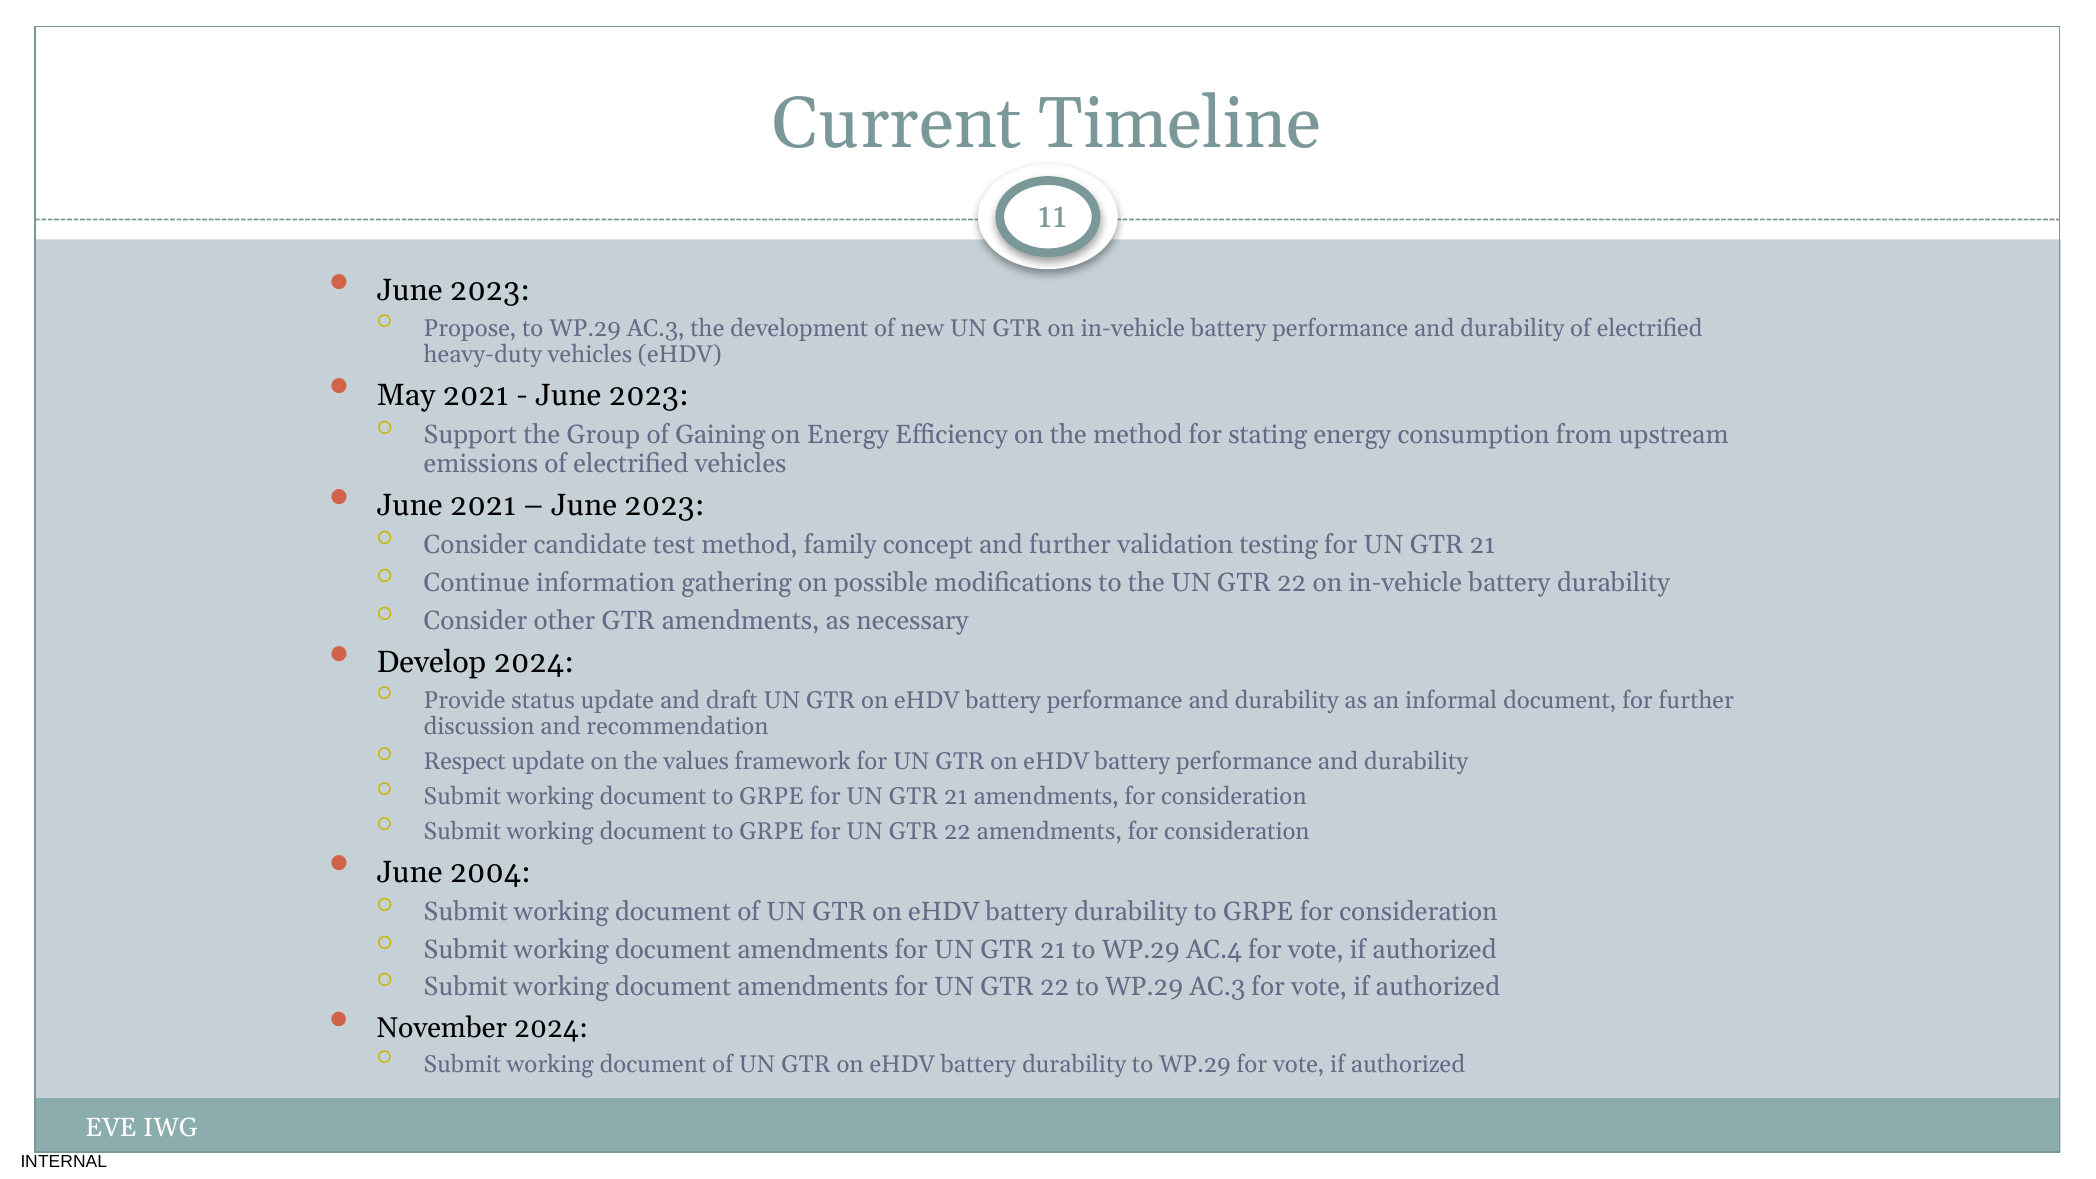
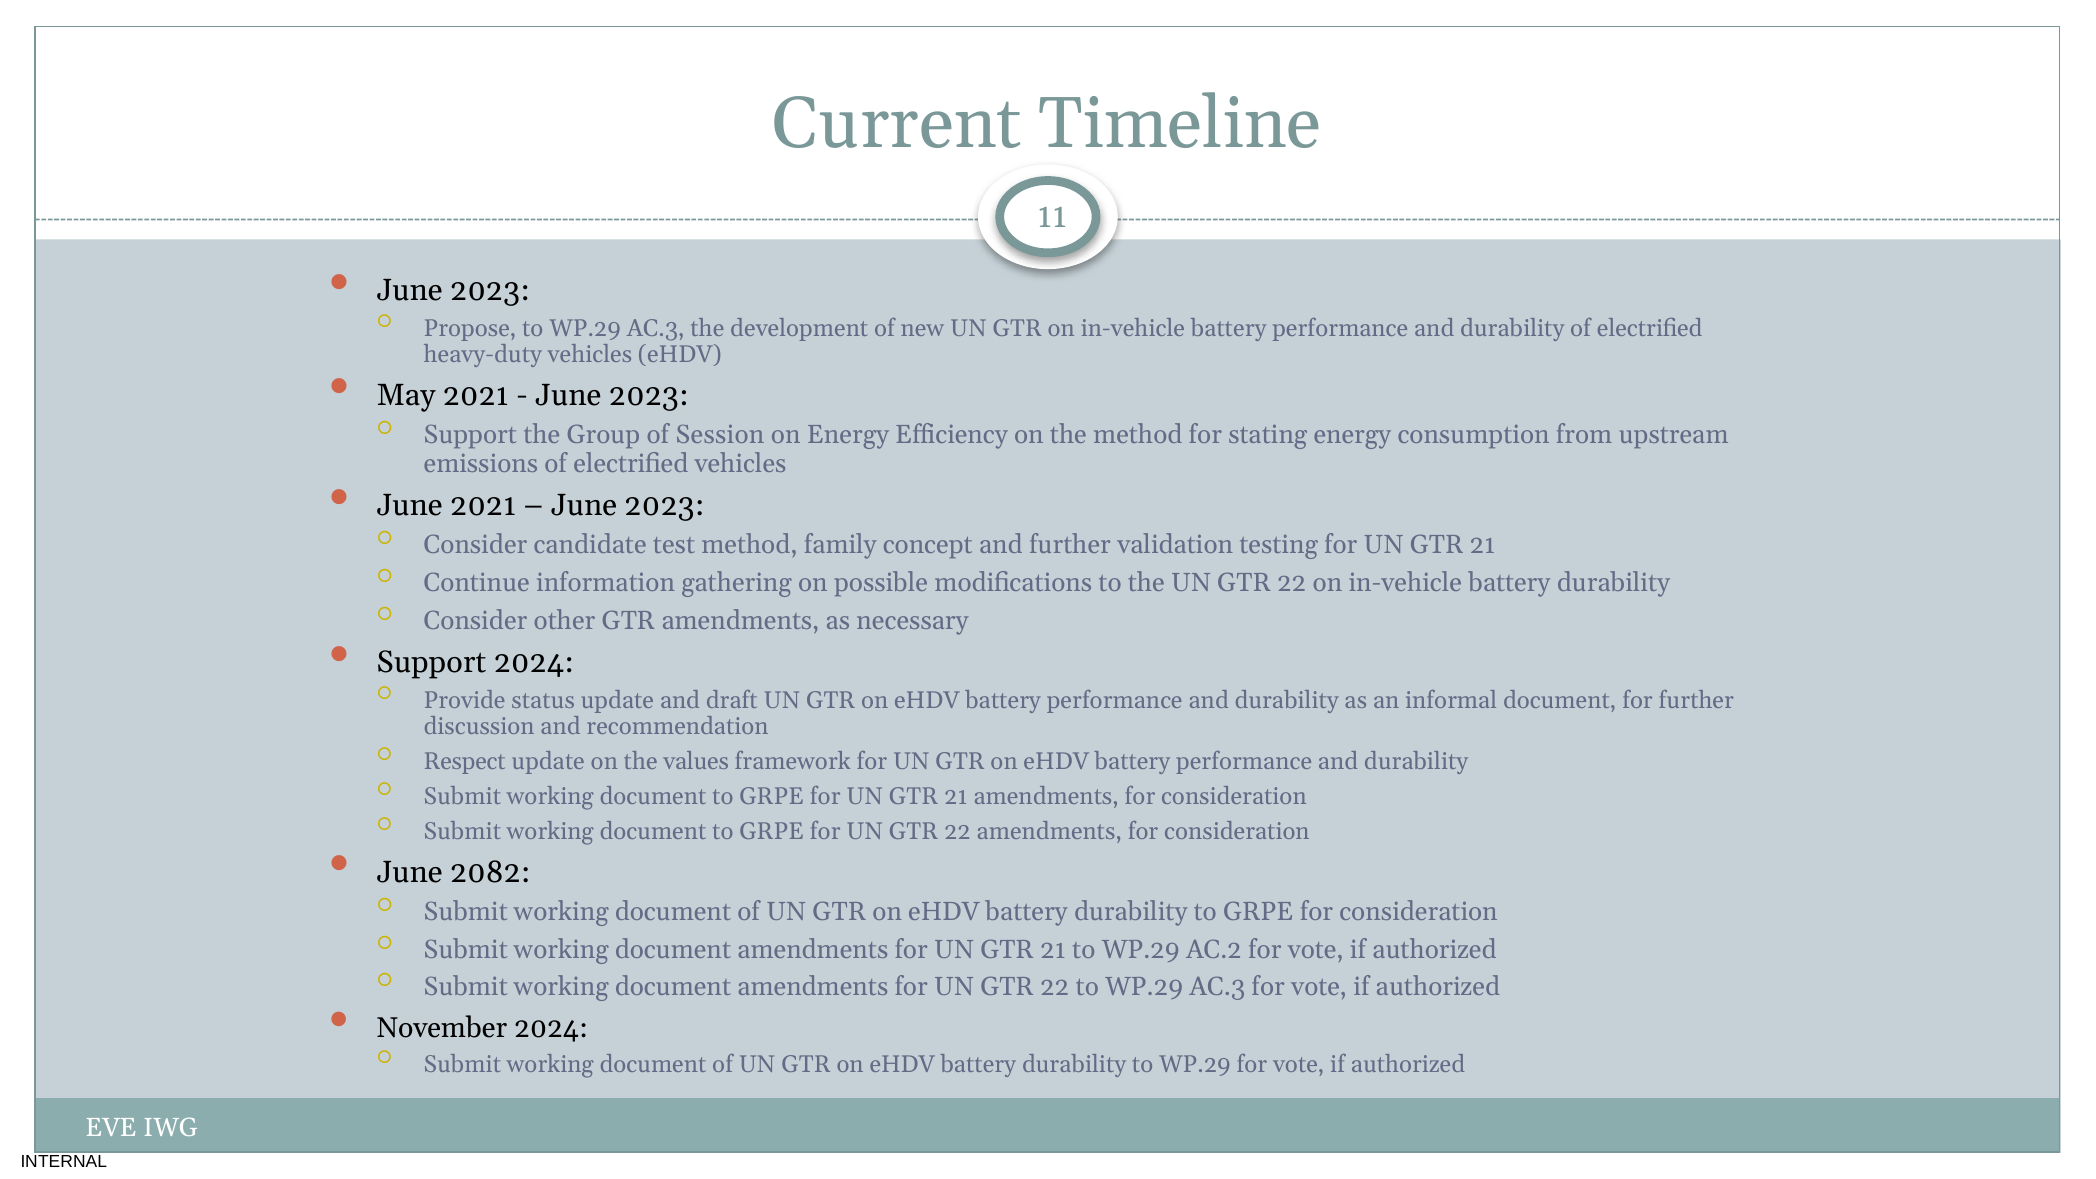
Gaining: Gaining -> Session (720, 435)
Develop: Develop -> Support (431, 663)
2004: 2004 -> 2082 (490, 872)
AC.4: AC.4 -> AC.2 (1214, 950)
